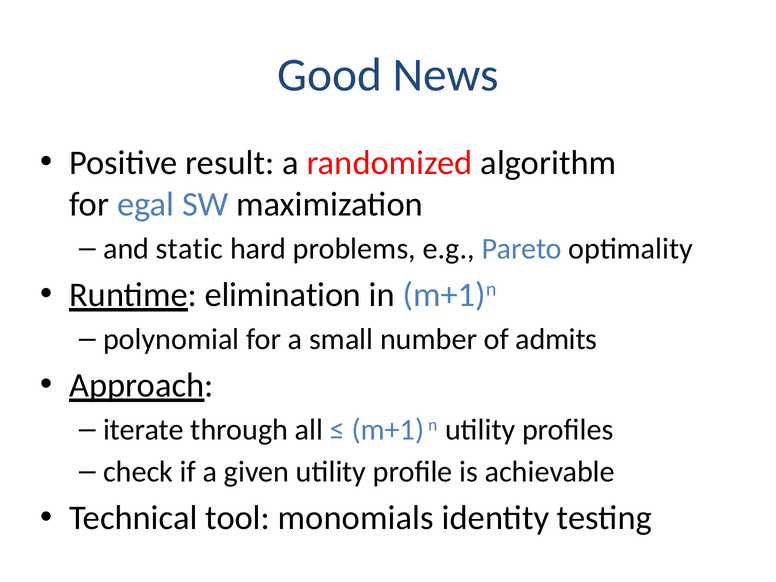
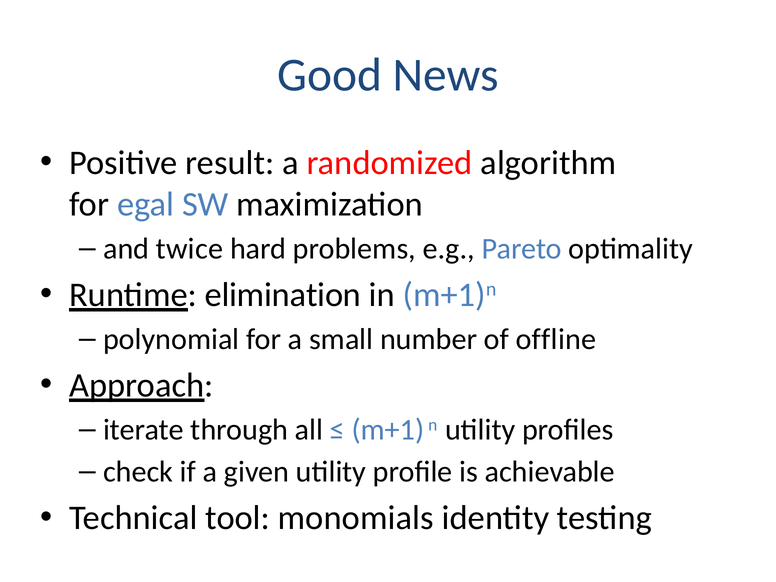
static: static -> twice (189, 249)
admits: admits -> offline (556, 339)
